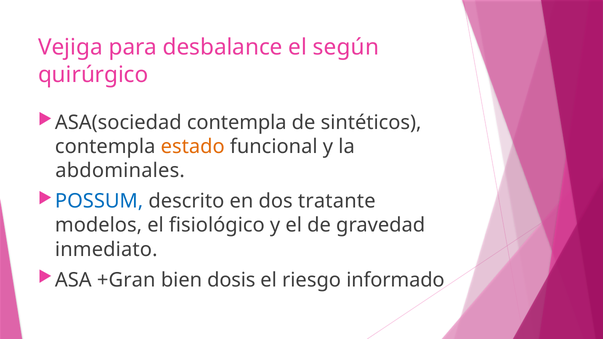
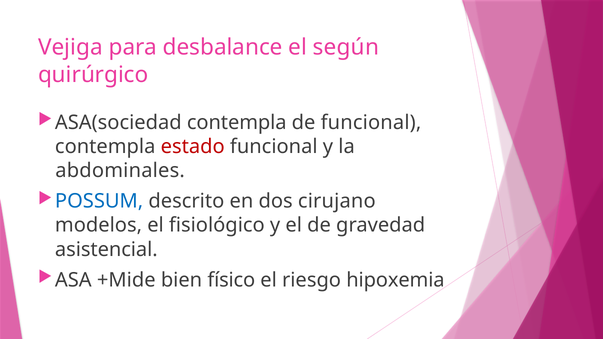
de sintéticos: sintéticos -> funcional (371, 123)
estado colour: orange -> red (193, 147)
tratante: tratante -> cirujano (337, 201)
inmediato: inmediato -> asistencial (106, 250)
+Gran: +Gran -> +Mide (126, 280)
dosis: dosis -> físico (231, 280)
informado: informado -> hipoxemia (395, 280)
